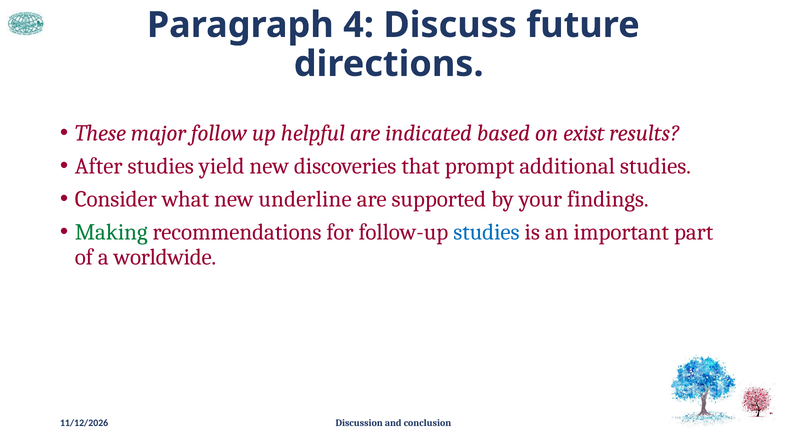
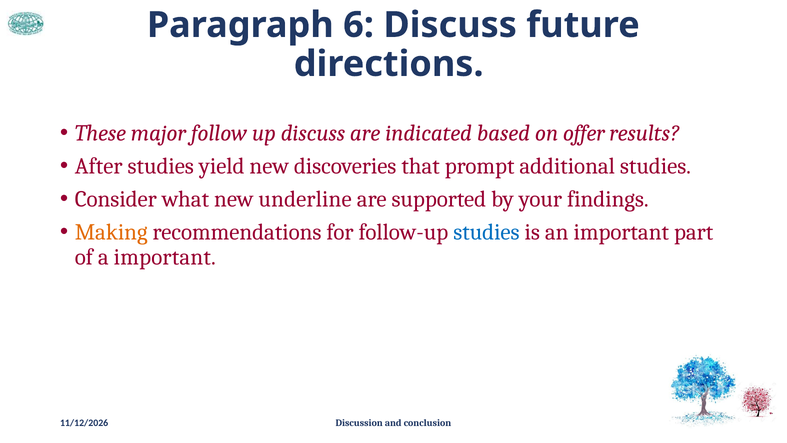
4: 4 -> 6 (359, 25)
up helpful: helpful -> discuss (313, 133)
exist: exist -> offer (584, 133)
Making colour: green -> orange (111, 232)
a worldwide: worldwide -> important (165, 257)
